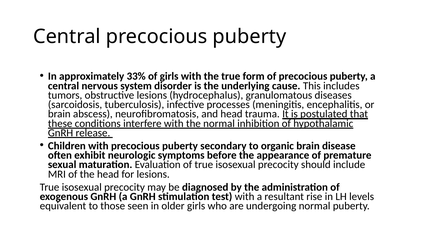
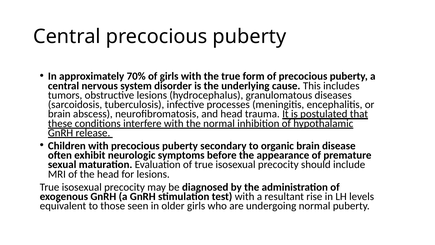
33%: 33% -> 70% (136, 76)
